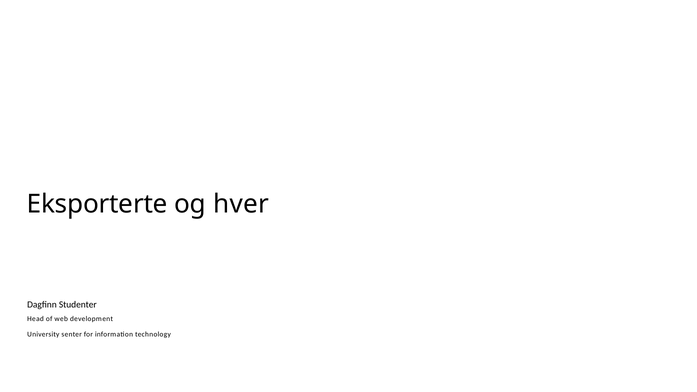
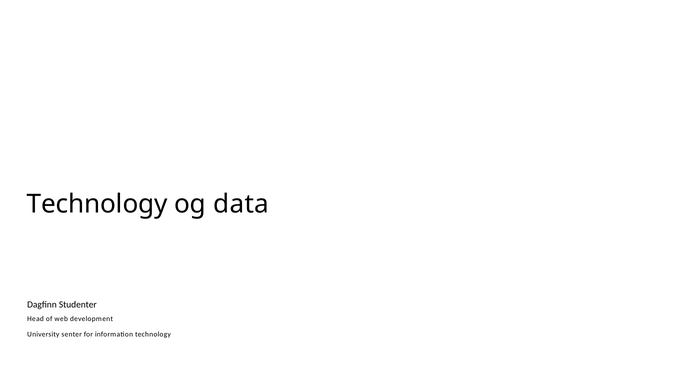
Eksporterte: Eksporterte -> Technology (97, 204)
hver: hver -> data (241, 204)
